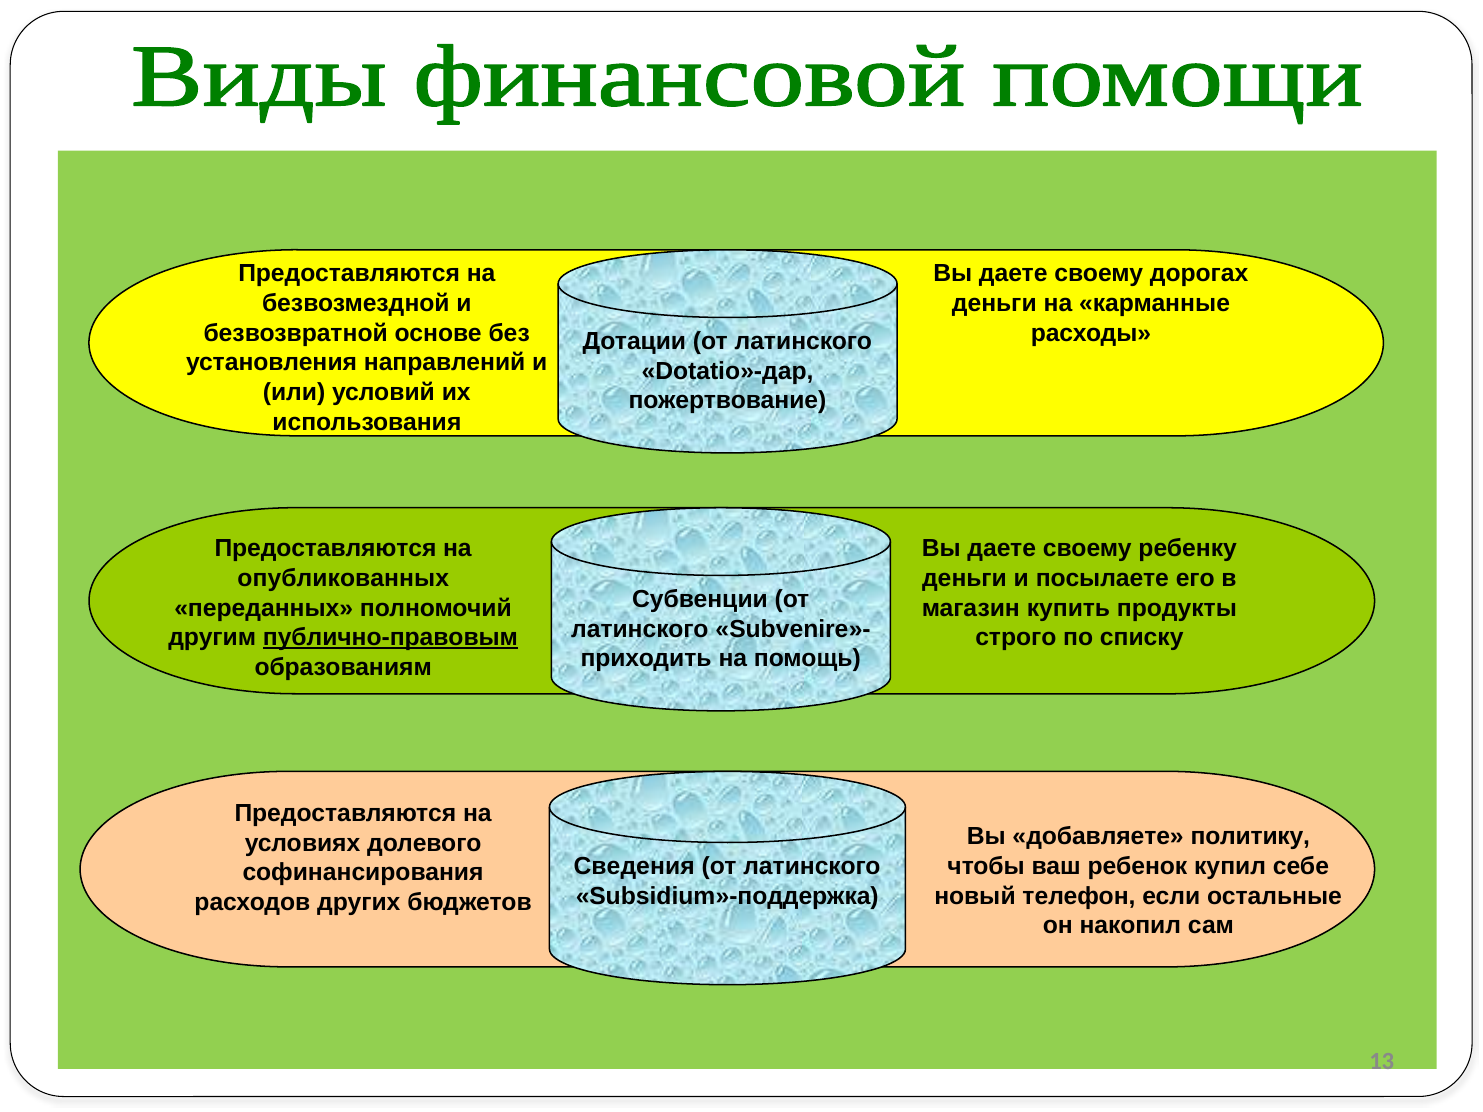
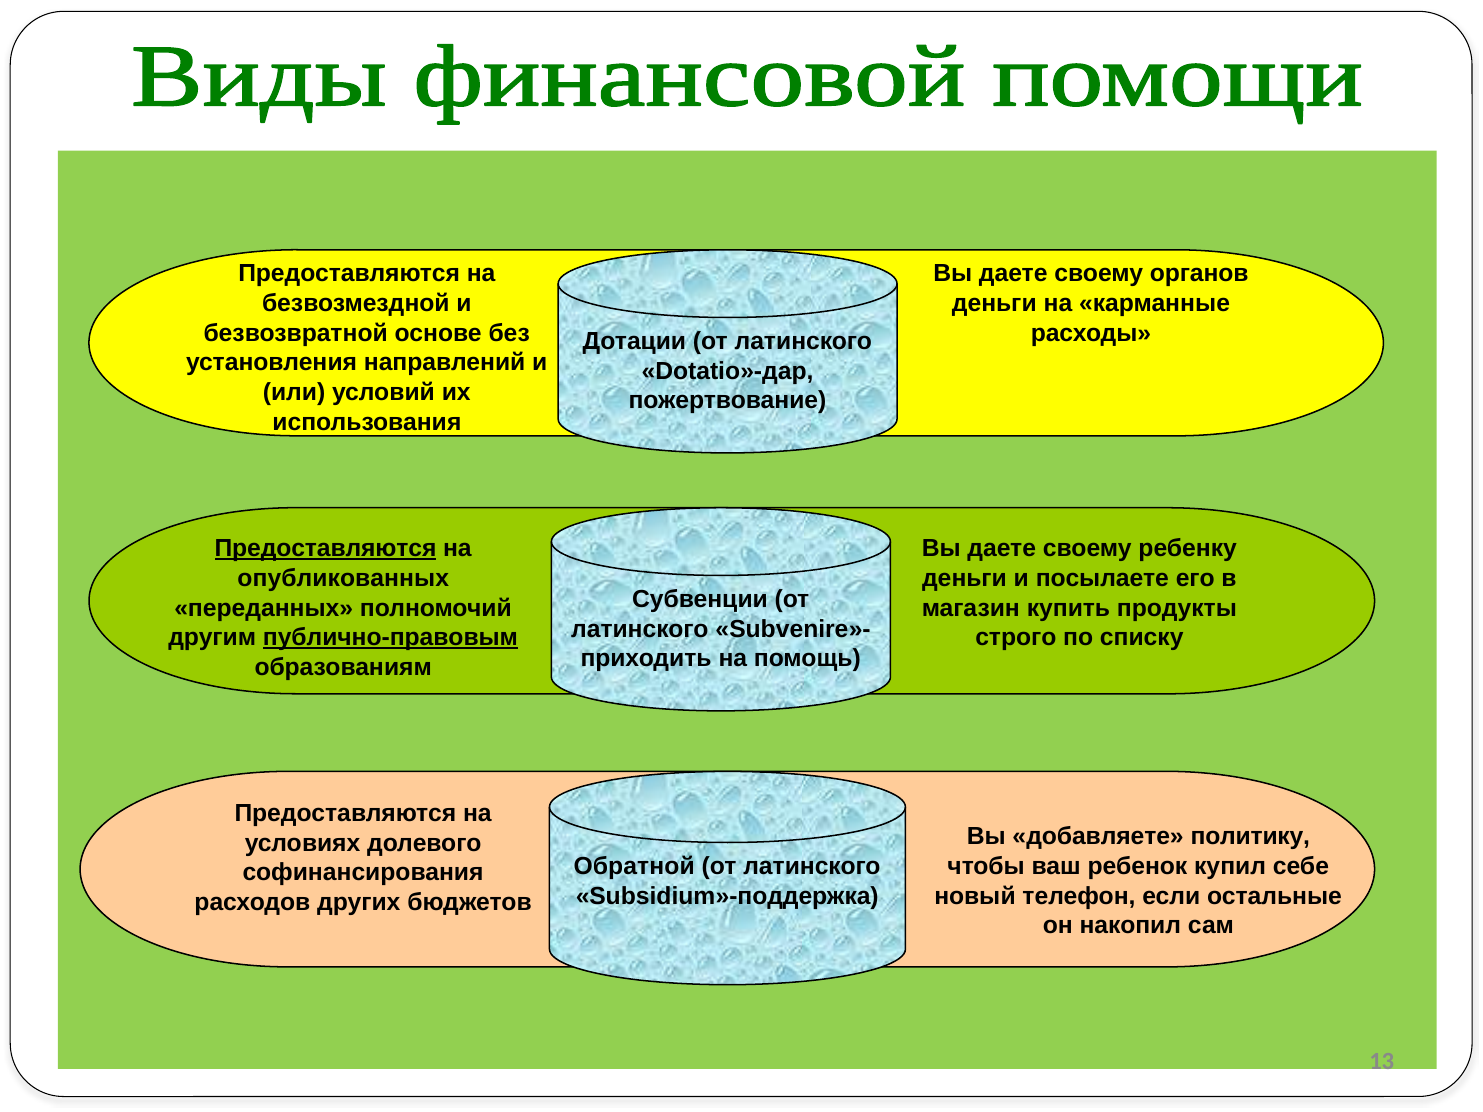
дорогах: дорогах -> органов (1199, 274)
Предоставляются underline: none -> present (326, 549)
Сведения: Сведения -> Обратной (634, 867)
